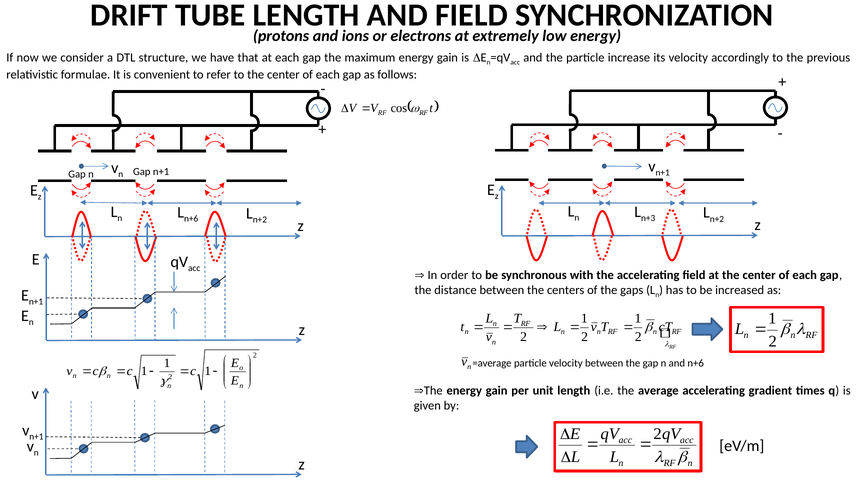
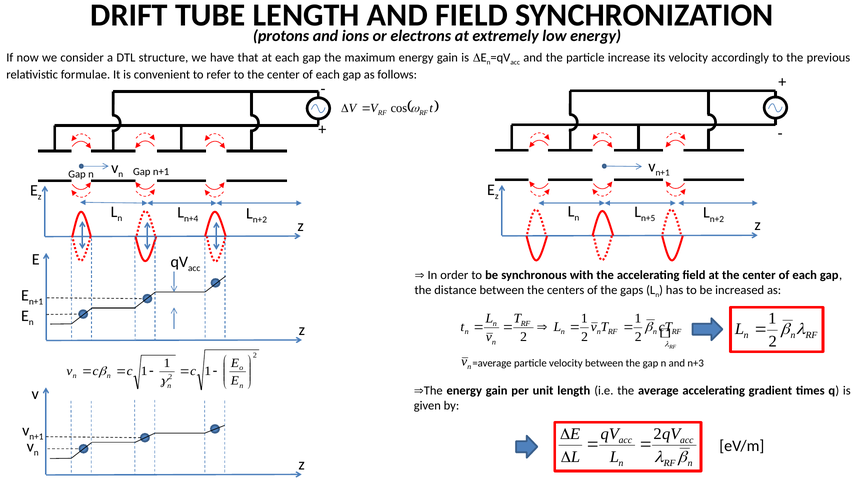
n+3: n+3 -> n+5 (648, 218)
n+6: n+6 -> n+4 (191, 219)
and n+6: n+6 -> n+3 (696, 363)
